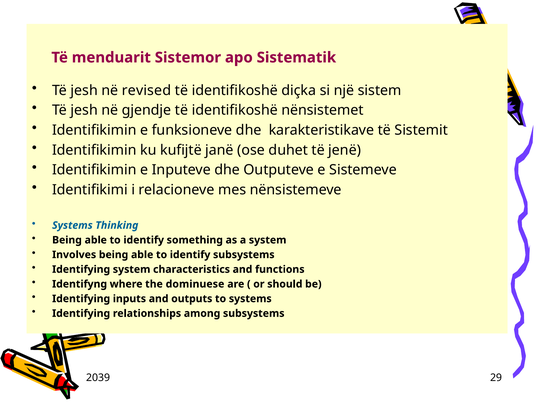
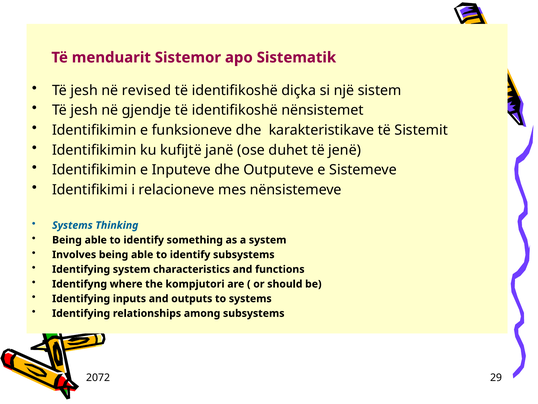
dominuese: dominuese -> kompjutori (195, 284)
2039: 2039 -> 2072 (98, 377)
